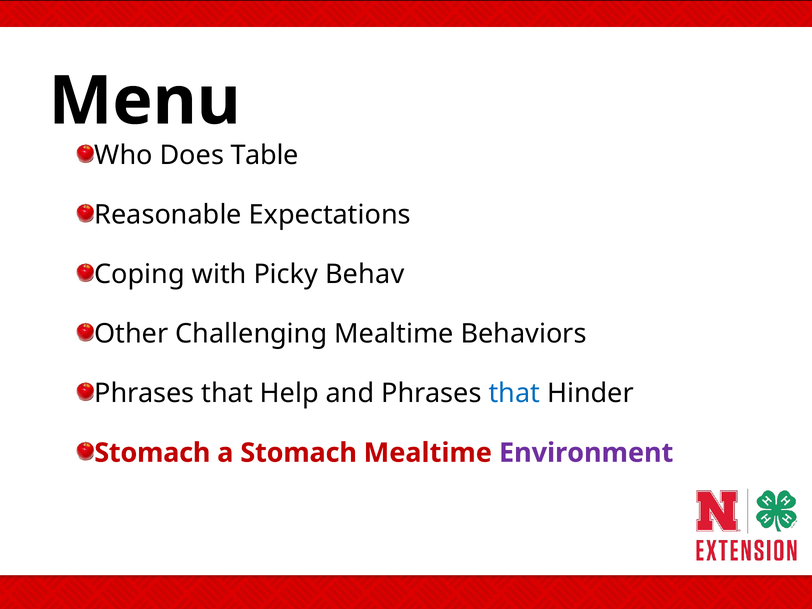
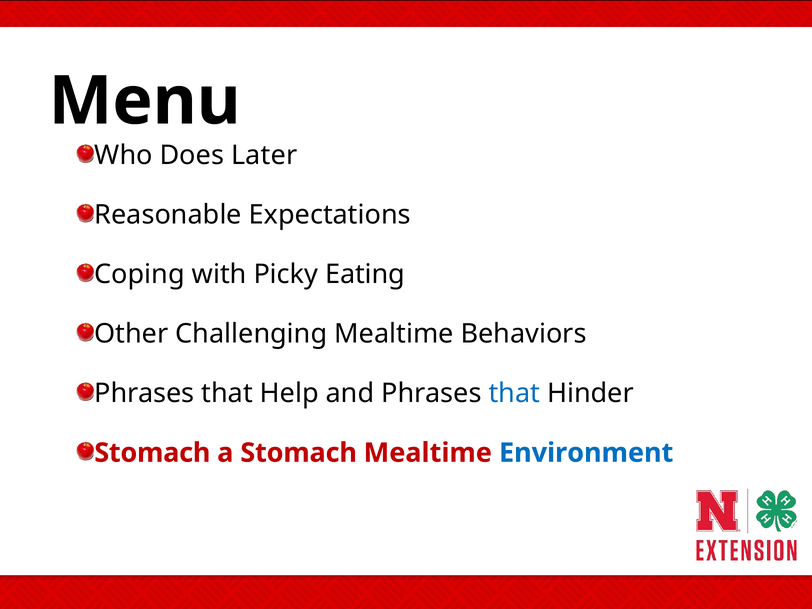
Table: Table -> Later (264, 155)
Behav: Behav -> Eating (365, 274)
Environment colour: purple -> blue (586, 453)
